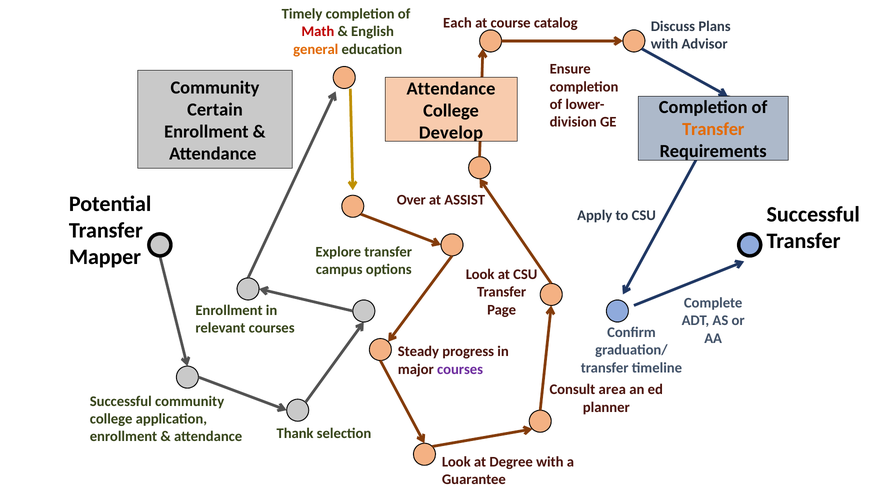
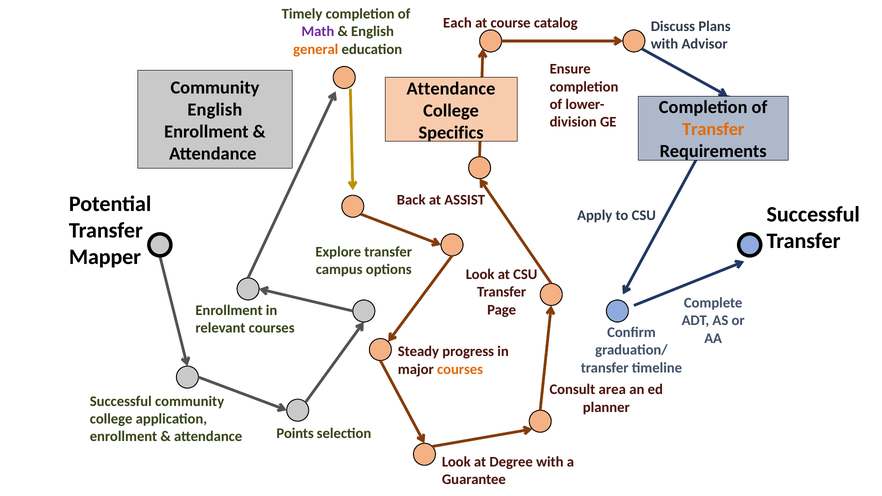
Math colour: red -> purple (318, 32)
Certain: Certain -> English (215, 110)
Develop: Develop -> Specifics (451, 133)
Over: Over -> Back (411, 200)
courses colour: purple -> orange (460, 369)
Thank: Thank -> Points (295, 434)
